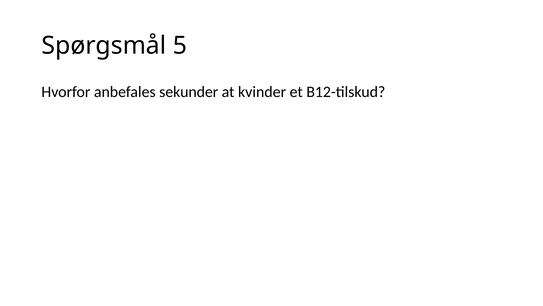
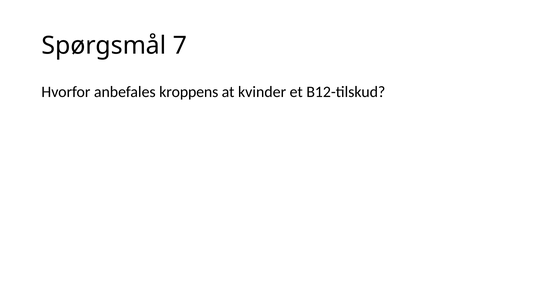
5: 5 -> 7 (180, 46)
sekunder: sekunder -> kroppens (189, 92)
